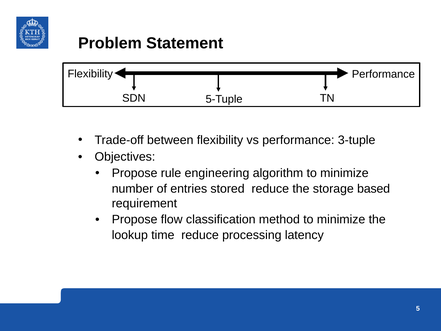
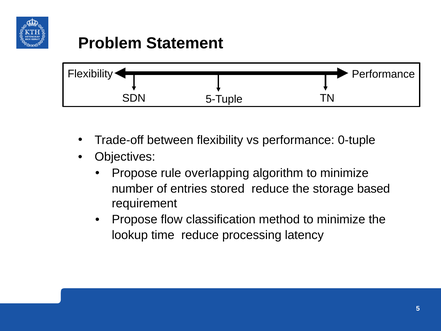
3-tuple: 3-tuple -> 0-tuple (357, 140)
engineering: engineering -> overlapping (217, 173)
